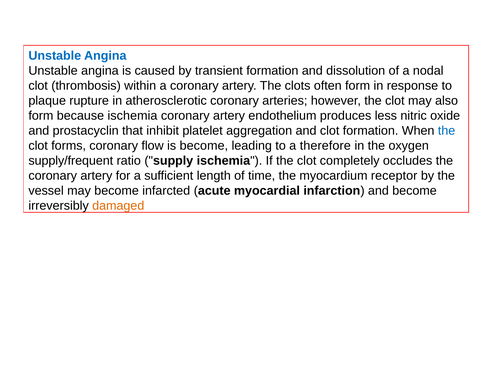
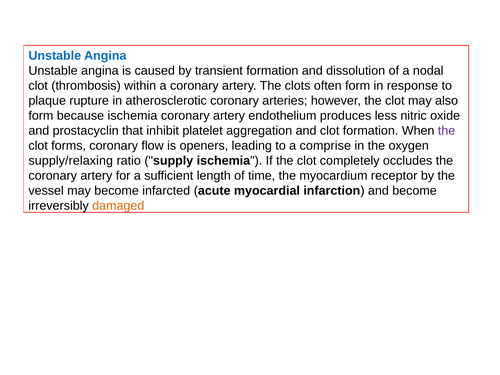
the colour: blue -> purple (447, 131)
is become: become -> openers (204, 146)
therefore: therefore -> comprise (325, 146)
supply/frequent: supply/frequent -> supply/relaxing (71, 161)
